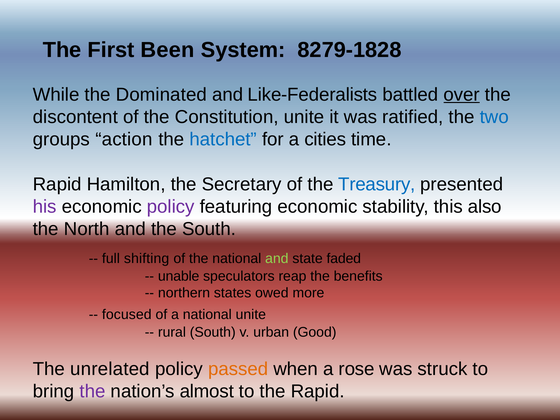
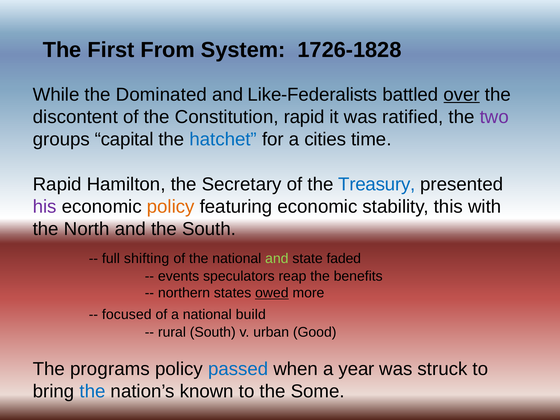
Been: Been -> From (168, 50)
8279-1828: 8279-1828 -> 1726-1828 (349, 50)
Constitution unite: unite -> rapid (304, 117)
two colour: blue -> purple (494, 117)
action: action -> capital (124, 139)
policy colour: purple -> orange (171, 207)
also: also -> with (485, 207)
unable: unable -> events (179, 276)
owed underline: none -> present (272, 293)
national unite: unite -> build (251, 315)
unrelated: unrelated -> programs (110, 369)
passed colour: orange -> blue (238, 369)
rose: rose -> year (357, 369)
the colour: purple -> blue (92, 391)
almost: almost -> known (207, 391)
the Rapid: Rapid -> Some (318, 391)
